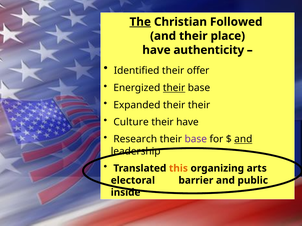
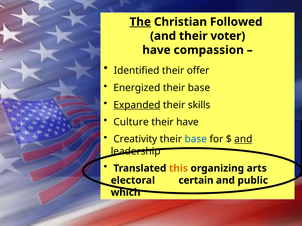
place: place -> voter (228, 36)
authenticity: authenticity -> compassion (209, 50)
their underline: present -> none (174, 88)
Expanded underline: none -> present (137, 105)
their their: their -> skills (199, 105)
Research: Research -> Creativity (135, 139)
base colour: purple -> blue (196, 139)
barrier: barrier -> certain (196, 181)
inside: inside -> which (126, 193)
